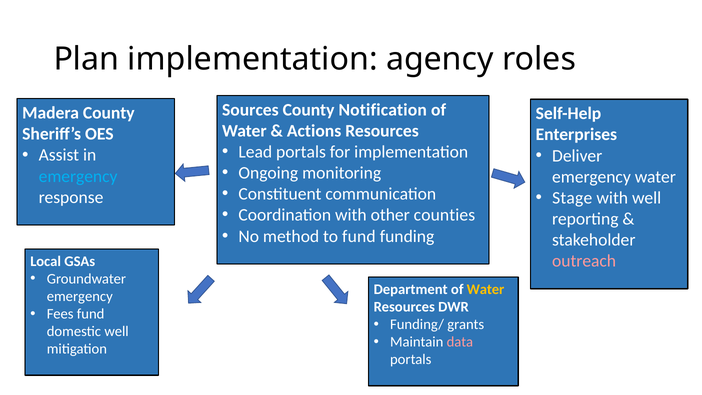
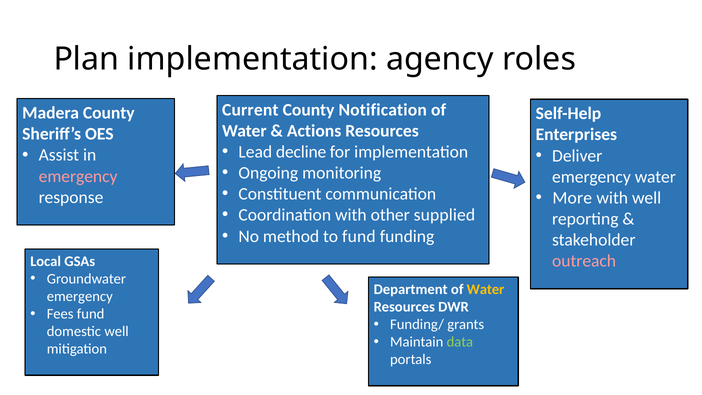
Sources: Sources -> Current (250, 110)
Lead portals: portals -> decline (301, 152)
emergency colour: light blue -> pink (78, 176)
Stage: Stage -> More (572, 198)
counties: counties -> supplied (444, 215)
data colour: pink -> light green (460, 342)
